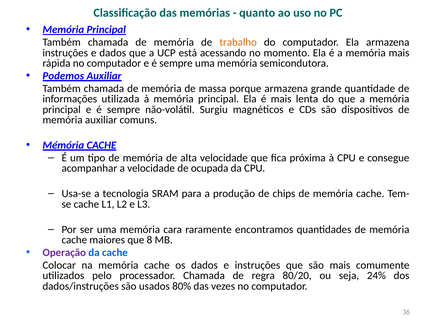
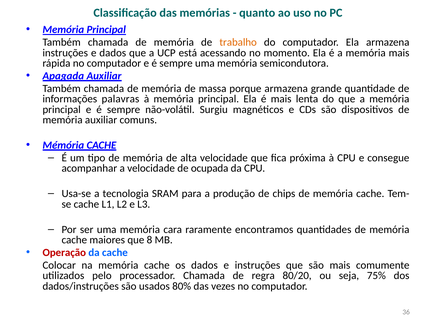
Podemos: Podemos -> Apagada (63, 76)
utilizada: utilizada -> palavras (120, 99)
Operação colour: purple -> red (64, 253)
24%: 24% -> 75% (376, 276)
